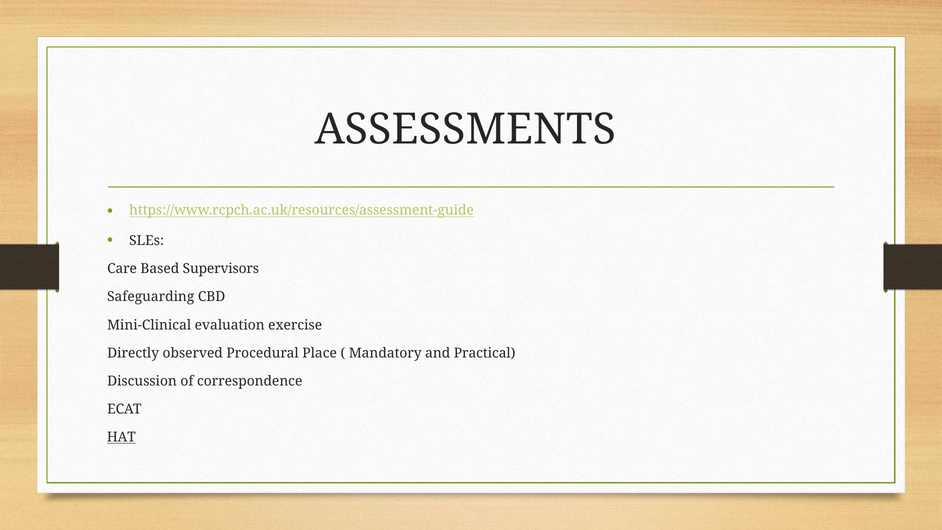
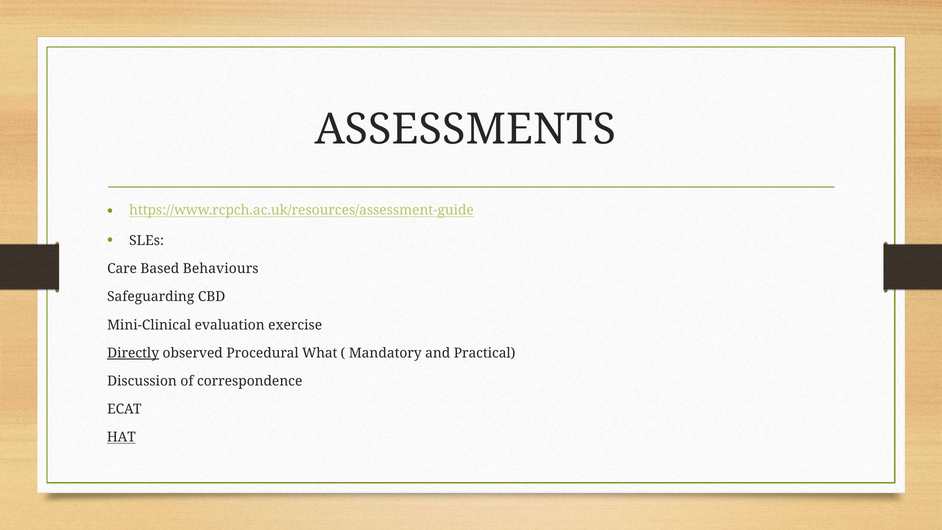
Supervisors: Supervisors -> Behaviours (221, 269)
Directly underline: none -> present (133, 353)
Place: Place -> What (320, 353)
